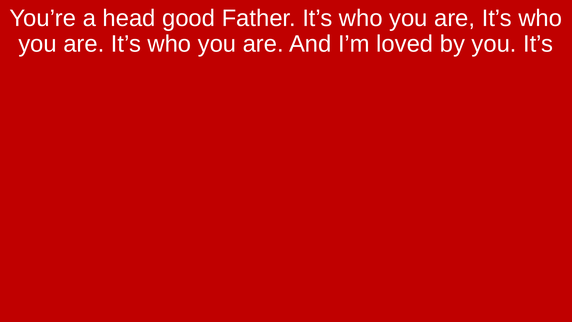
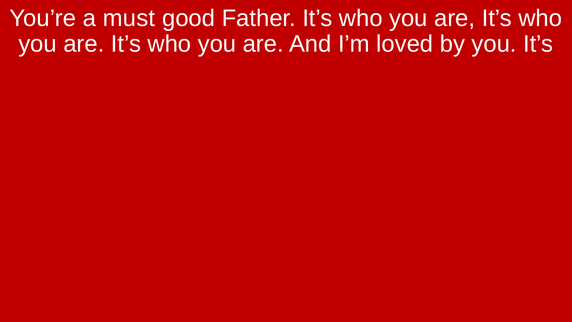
head: head -> must (129, 18)
